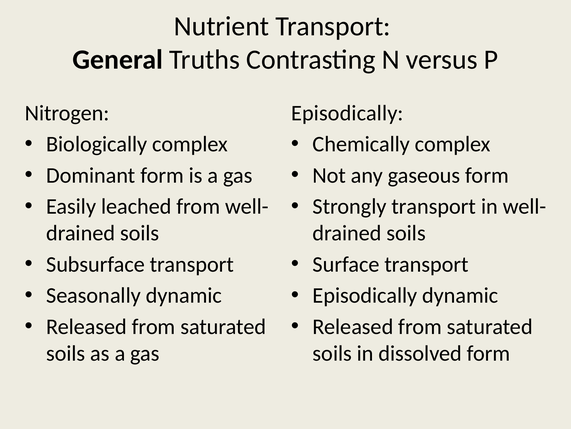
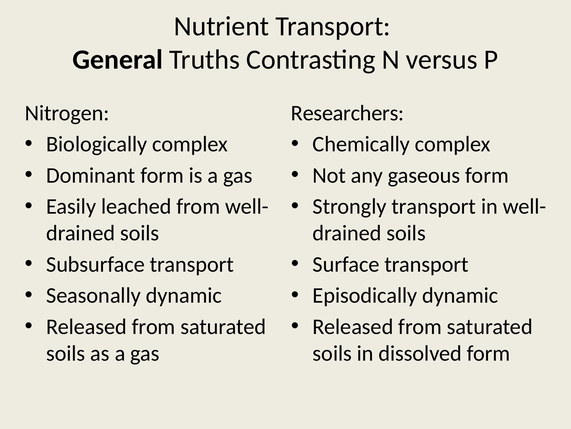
Episodically: Episodically -> Researchers (347, 113)
